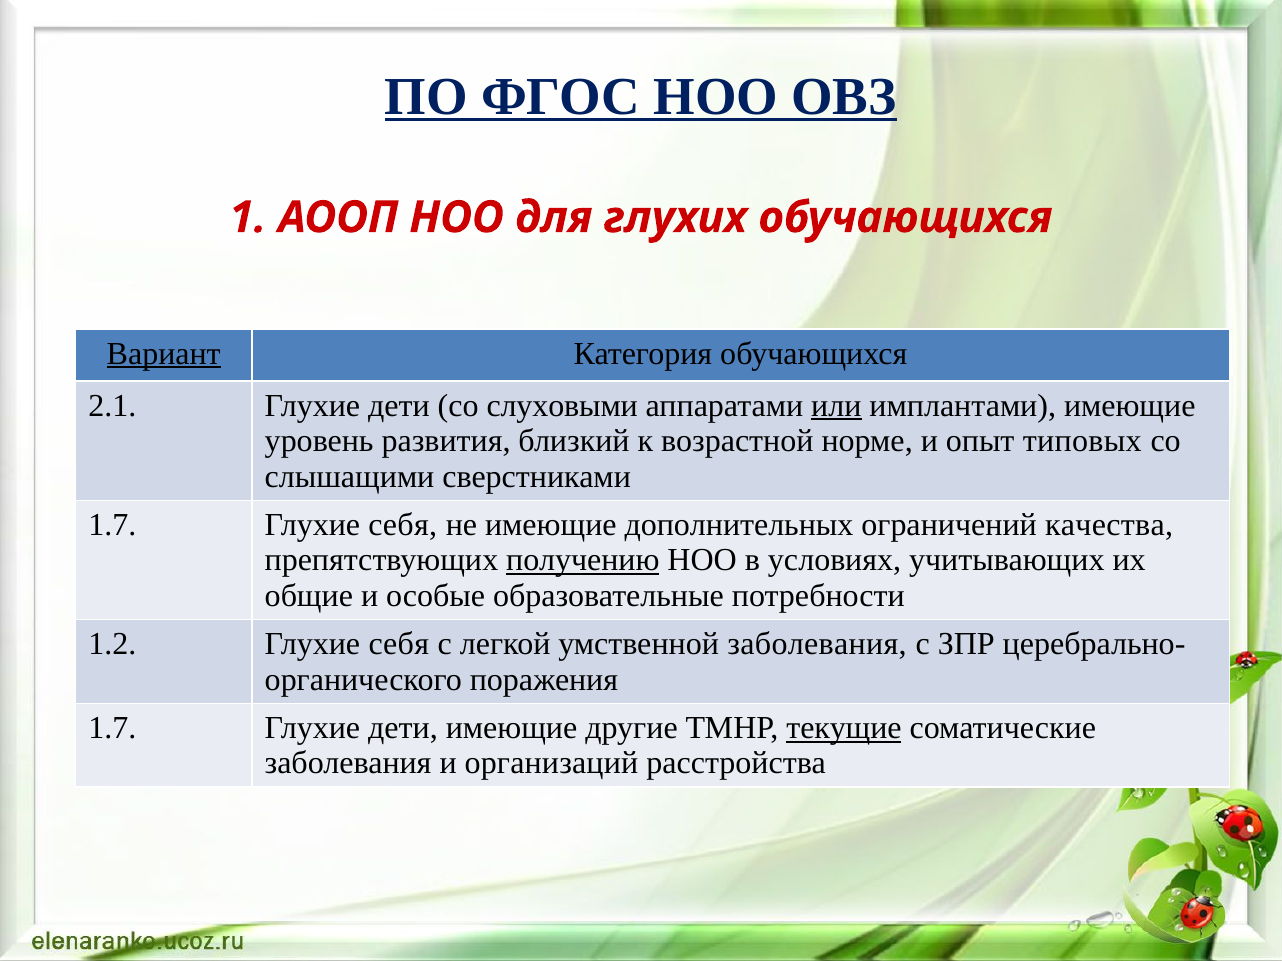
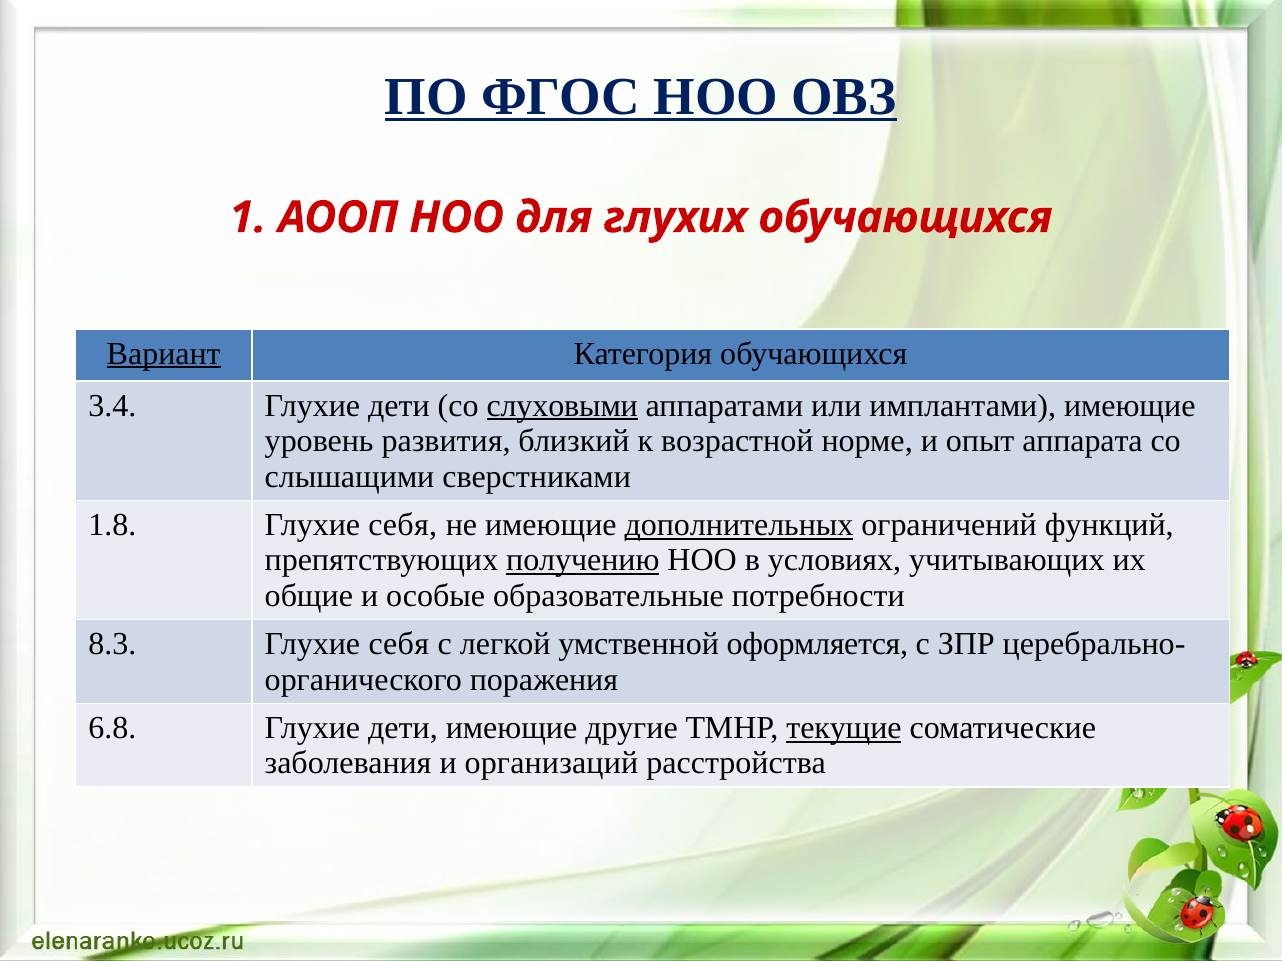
2.1: 2.1 -> 3.4 (112, 406)
слуховыми underline: none -> present (562, 406)
или underline: present -> none (836, 406)
типовых: типовых -> аппарата (1082, 441)
1.7: 1.7 -> 1.8 (112, 525)
дополнительных underline: none -> present (739, 525)
качества: качества -> функций (1109, 525)
1.2: 1.2 -> 8.3 (112, 644)
умственной заболевания: заболевания -> оформляется (817, 644)
1.7: 1.7 -> 6.8 (112, 728)
